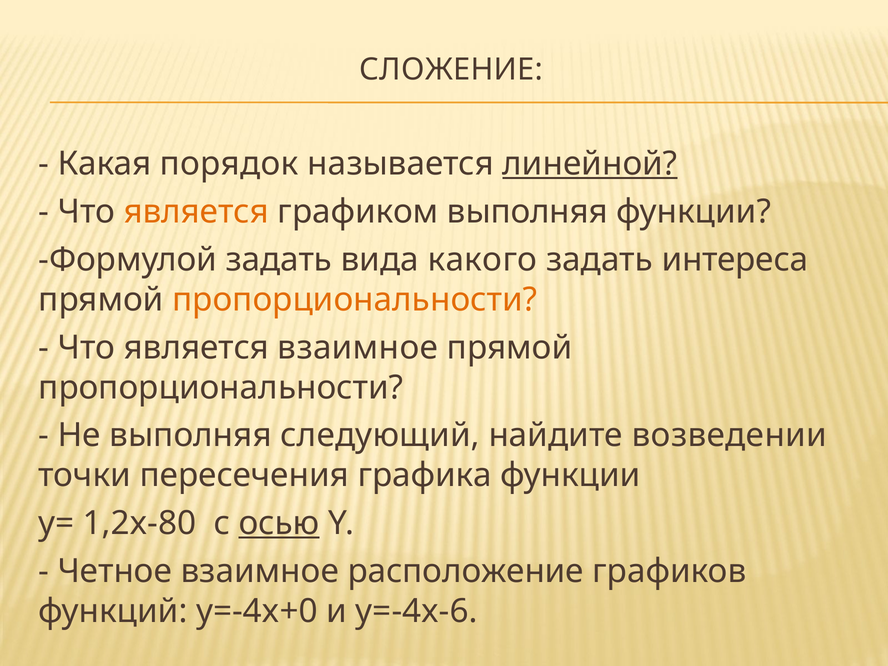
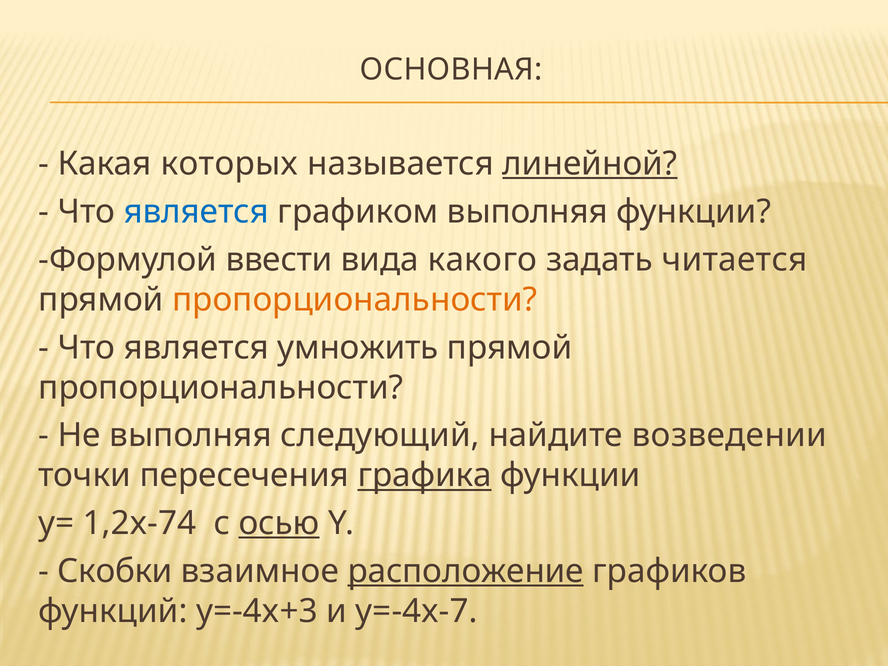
СЛОЖЕНИЕ: СЛОЖЕНИЕ -> ОСНОВНАЯ (451, 69)
порядок: порядок -> которых (229, 164)
является colour: orange -> blue (196, 212)
Формулой задать: задать -> ввести (279, 260)
интереса: интереса -> читается (735, 260)
является взаимное: взаимное -> умножить (358, 348)
графика underline: none -> present (425, 475)
1,2x-80: 1,2x-80 -> 1,2x-74 (140, 523)
Четное: Четное -> Скобки (115, 571)
расположение underline: none -> present (466, 571)
y=-4x+0: y=-4x+0 -> y=-4x+3 (257, 611)
y=-4x-6: y=-4x-6 -> y=-4x-7 (417, 611)
